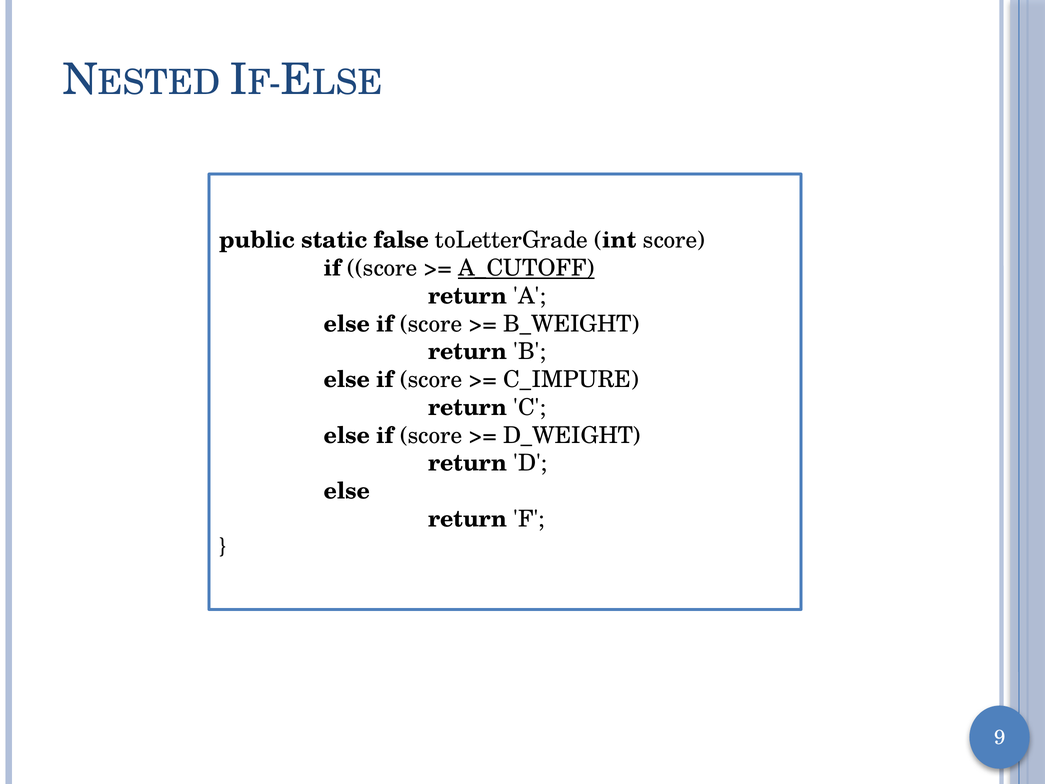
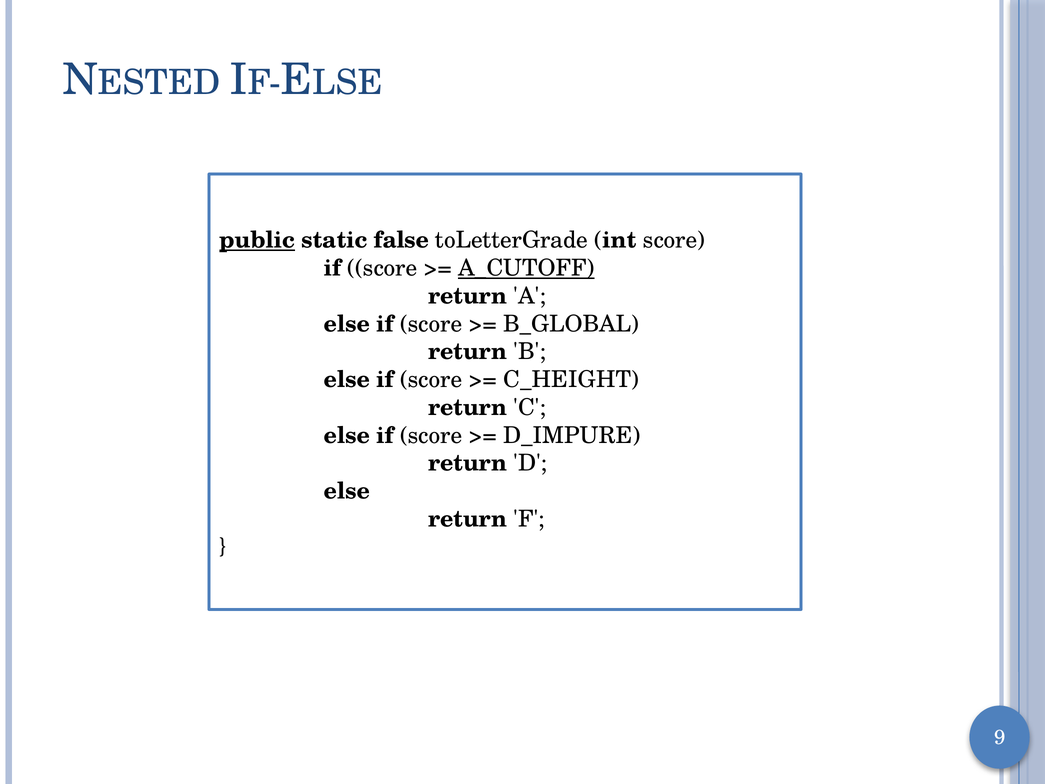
public underline: none -> present (257, 240)
B_WEIGHT: B_WEIGHT -> B_GLOBAL (571, 324)
C_IMPURE: C_IMPURE -> C_HEIGHT (571, 380)
D_WEIGHT: D_WEIGHT -> D_IMPURE (572, 435)
